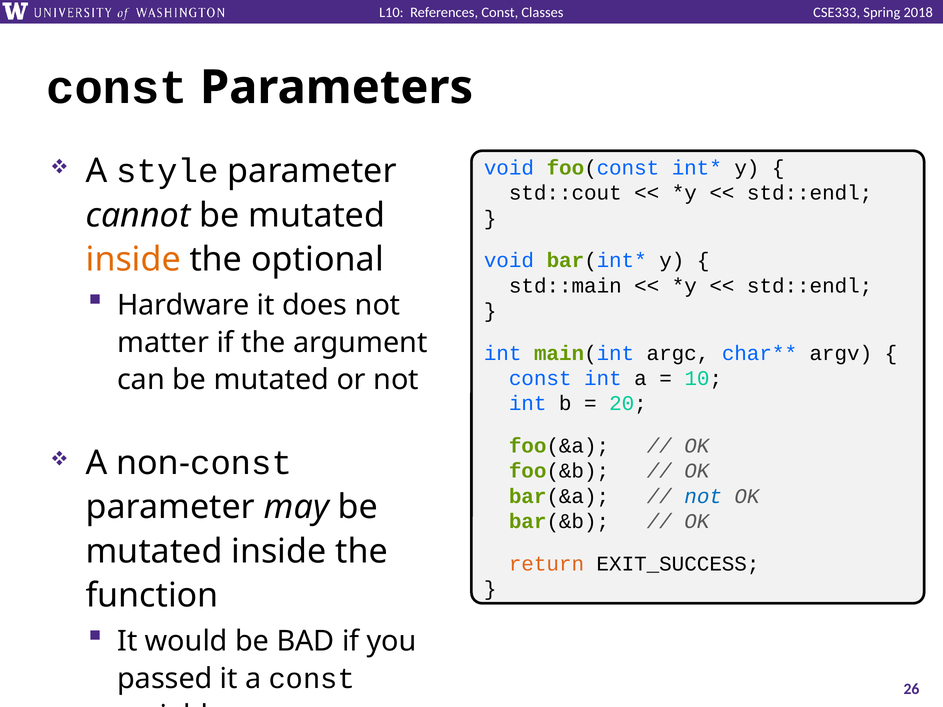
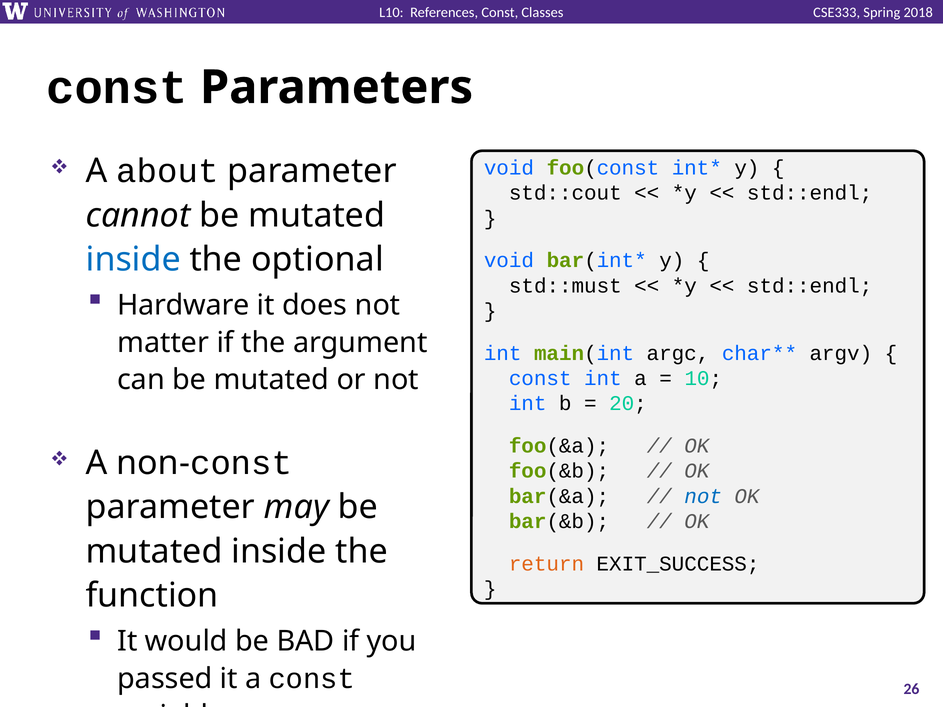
style: style -> about (167, 171)
inside colour: orange -> blue (133, 259)
std::main: std::main -> std::must (565, 286)
